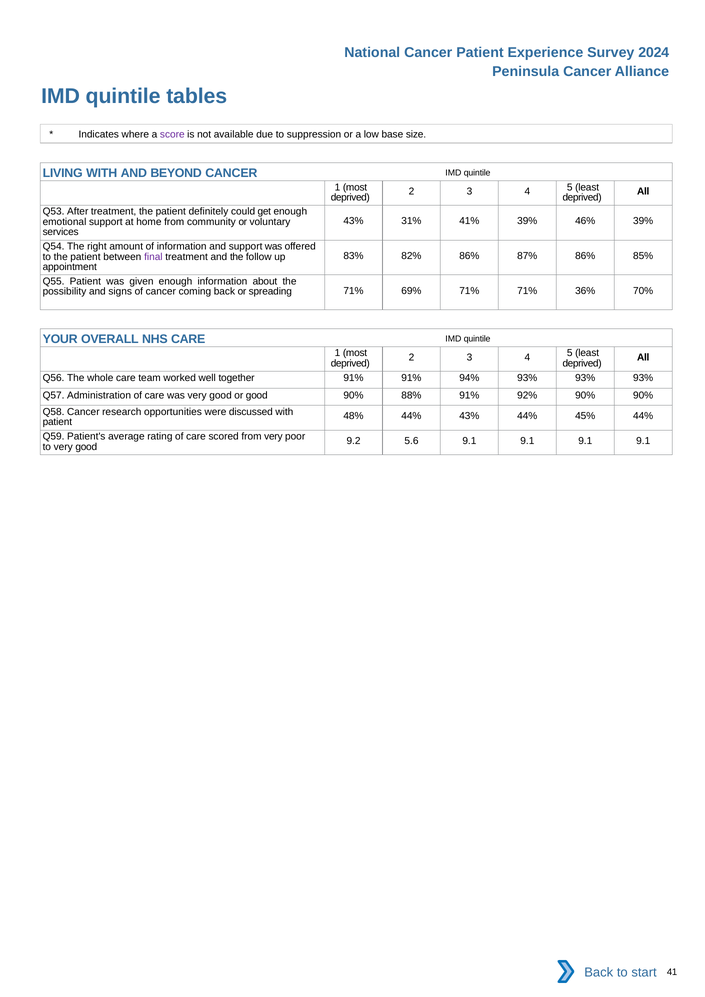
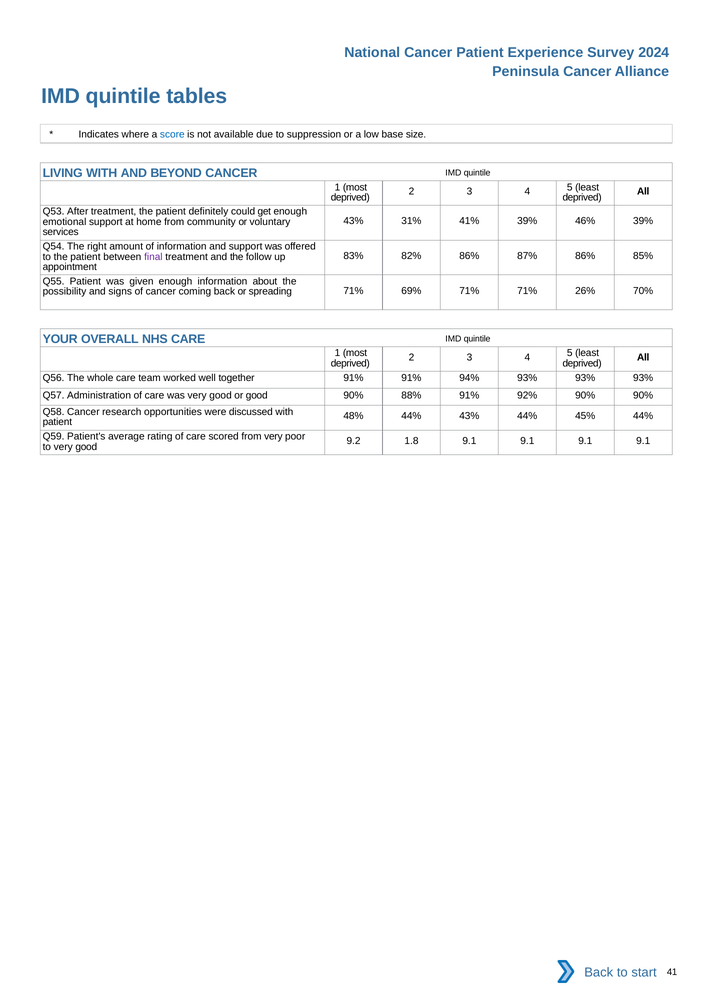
score colour: purple -> blue (172, 134)
36%: 36% -> 26% (585, 291)
5.6: 5.6 -> 1.8 (411, 441)
